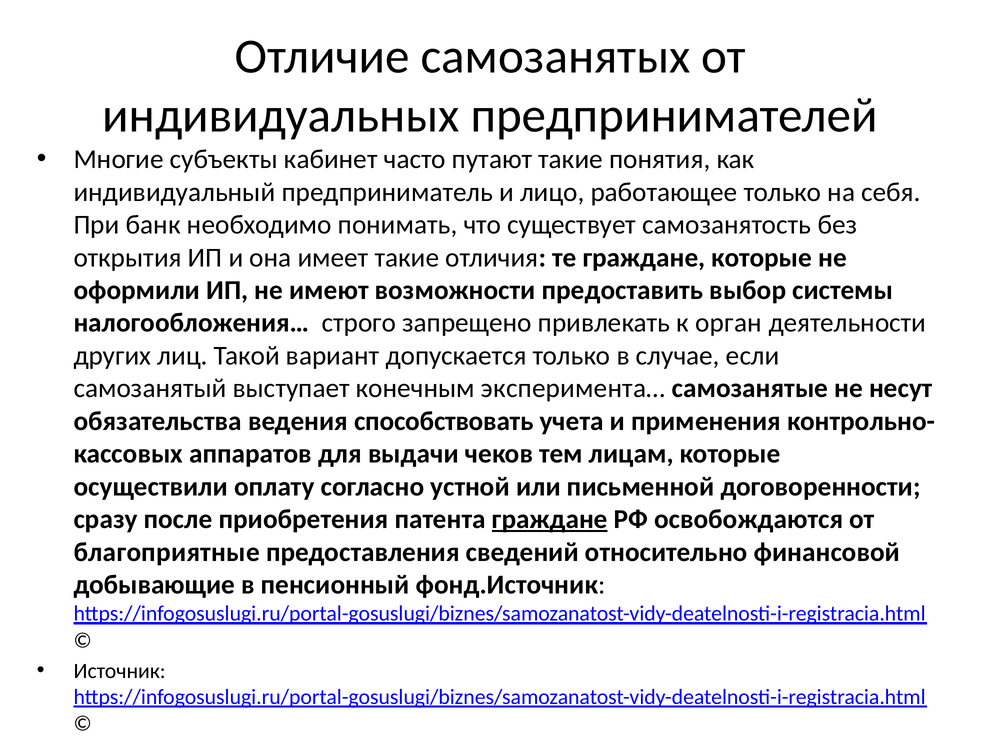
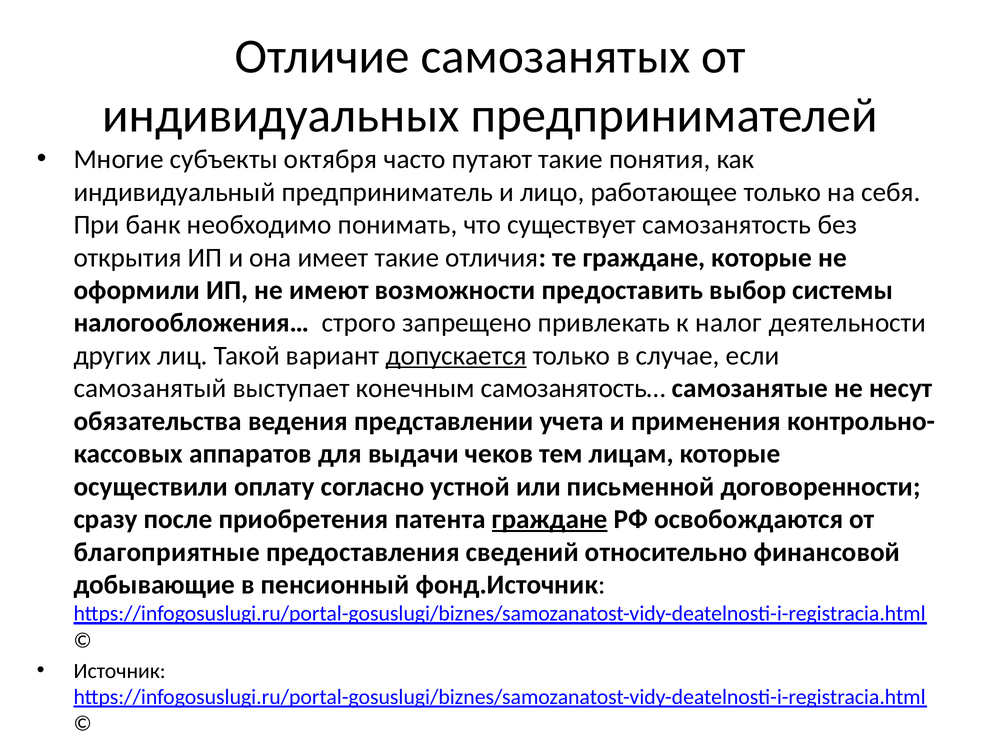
кабинет: кабинет -> октября (331, 159)
орган: орган -> налог (729, 323)
допускается underline: none -> present (456, 356)
эксперимента…: эксперимента… -> самозанятость… (573, 388)
способствовать: способствовать -> представлении (444, 421)
